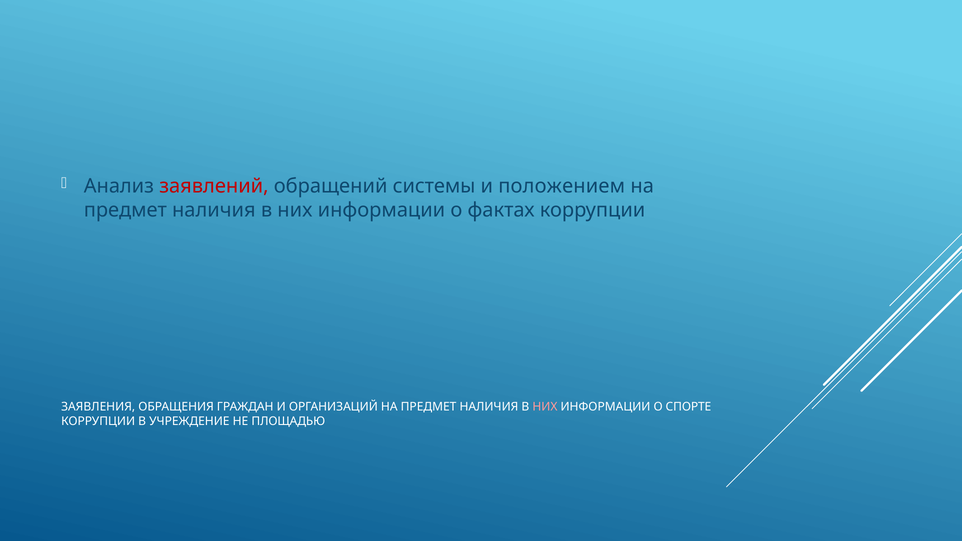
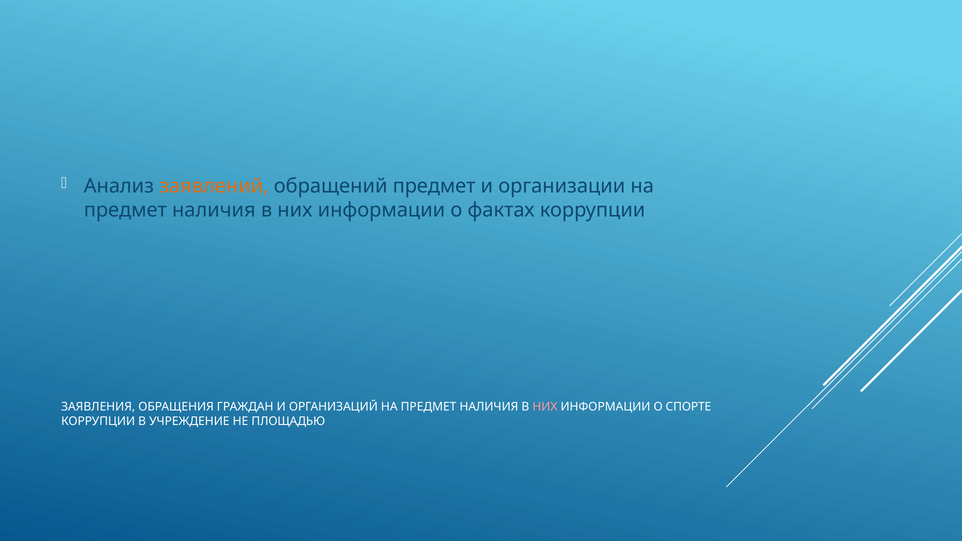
заявлений colour: red -> orange (214, 186)
обращений системы: системы -> предмет (434, 186)
положением: положением -> организации (562, 186)
